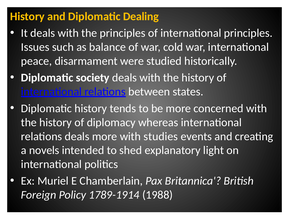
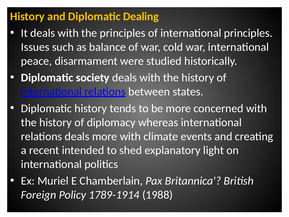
studies: studies -> climate (161, 136)
novels: novels -> recent (44, 150)
